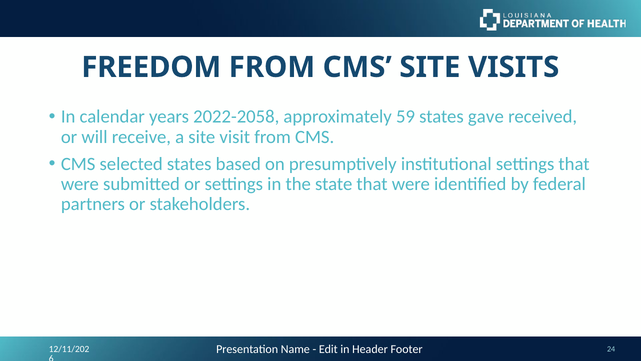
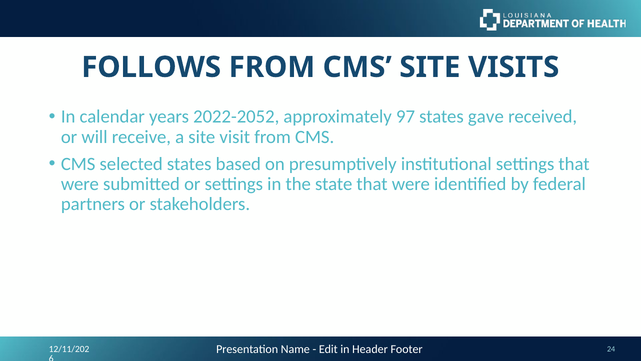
FREEDOM: FREEDOM -> FOLLOWS (151, 67)
2022-2058: 2022-2058 -> 2022-2052 (236, 117)
59: 59 -> 97 (406, 117)
